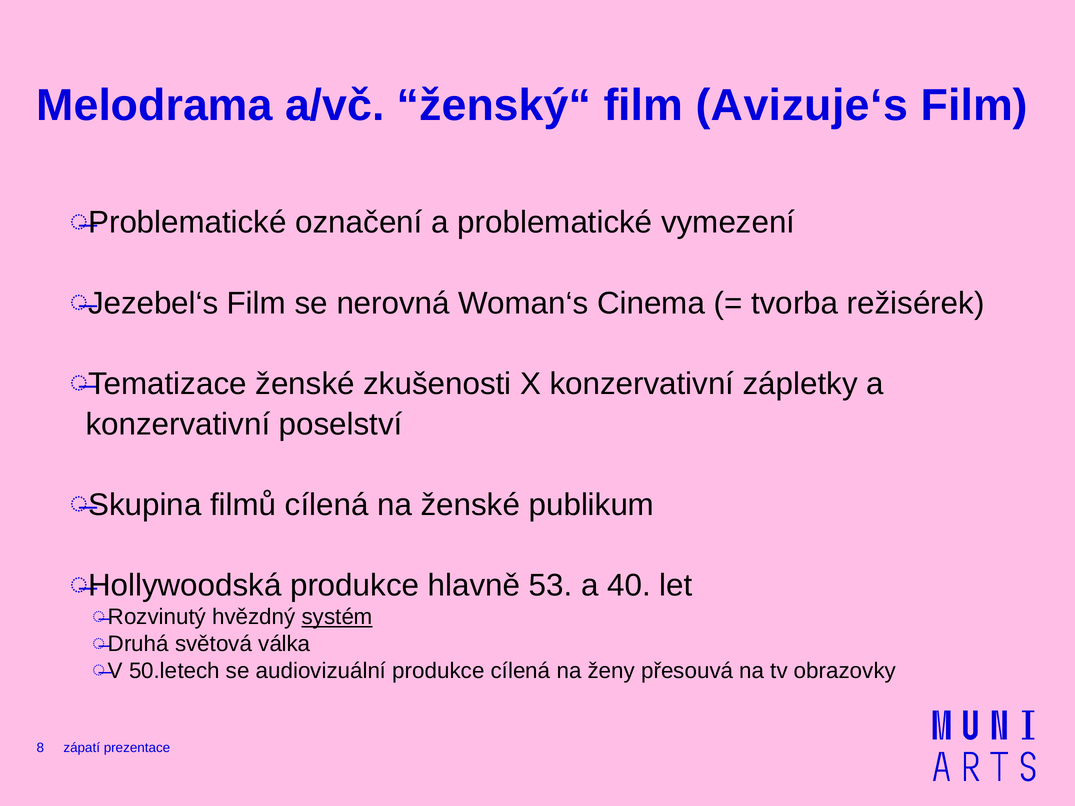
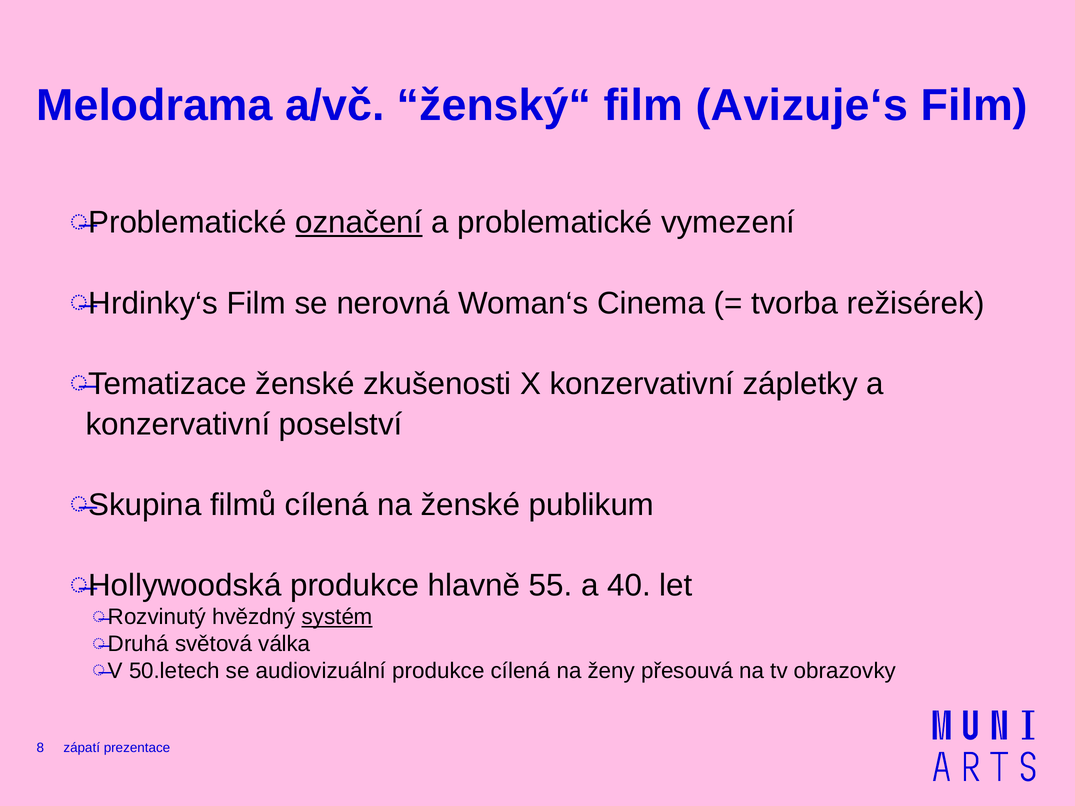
označení underline: none -> present (359, 223)
Jezebel‘s: Jezebel‘s -> Hrdinky‘s (153, 303)
53: 53 -> 55 (551, 586)
